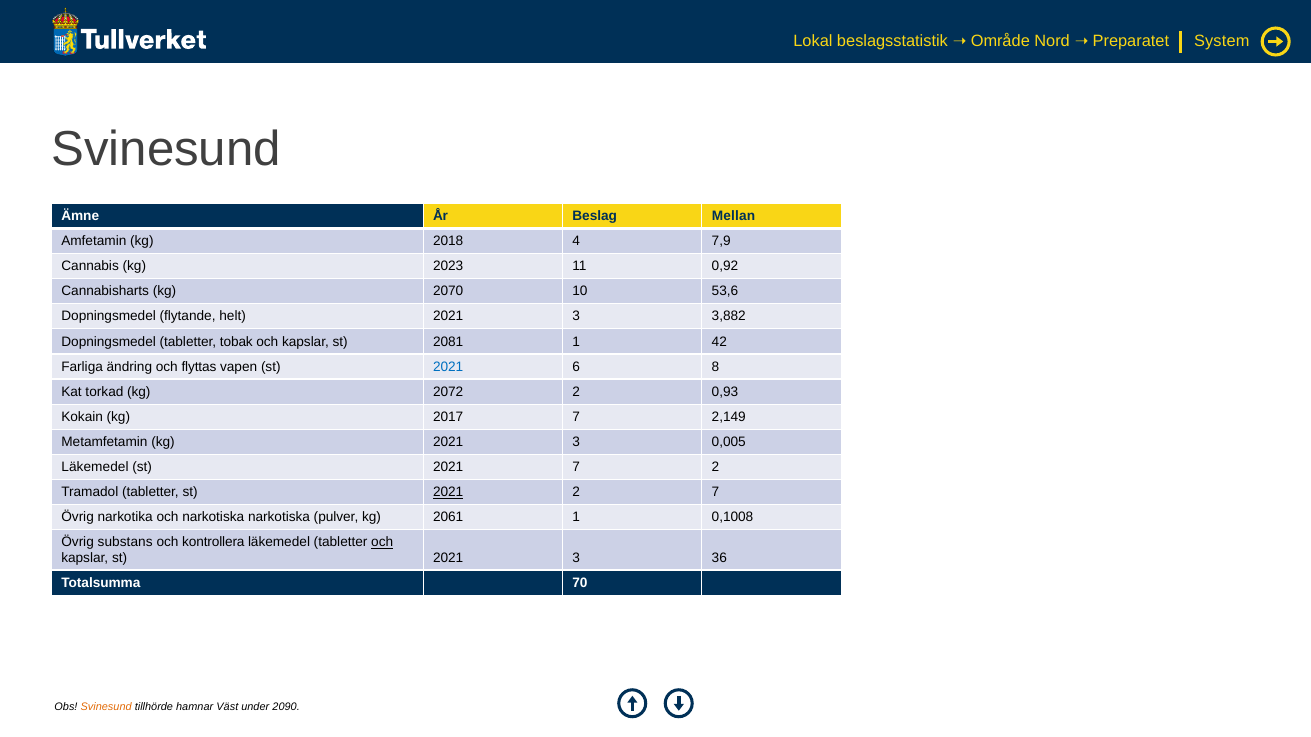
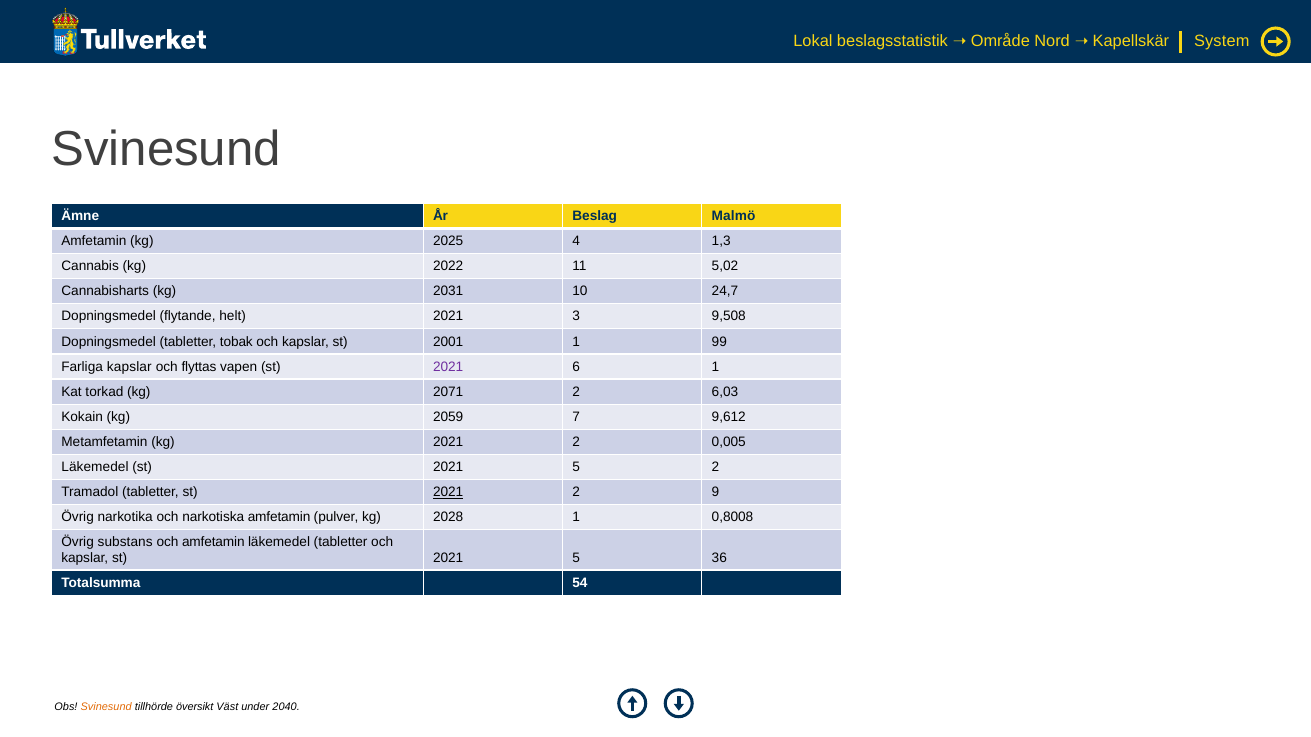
Preparatet: Preparatet -> Kapellskär (1131, 41)
Mellan: Mellan -> Malmö (734, 216)
2018: 2018 -> 2025 (448, 241)
7,9: 7,9 -> 1,3 (721, 241)
2023: 2023 -> 2022 (448, 266)
0,92: 0,92 -> 5,02 (725, 266)
2070: 2070 -> 2031 (448, 292)
53,6: 53,6 -> 24,7 (725, 292)
3,882: 3,882 -> 9,508 (729, 317)
2081: 2081 -> 2001 (448, 342)
42: 42 -> 99 (719, 342)
Farliga ändring: ändring -> kapslar (129, 367)
2021 colour: blue -> purple (448, 367)
6 8: 8 -> 1 (716, 367)
2072: 2072 -> 2071 (448, 392)
0,93: 0,93 -> 6,03 (725, 392)
2017: 2017 -> 2059 (448, 417)
2,149: 2,149 -> 9,612 (729, 417)
kg 2021 3: 3 -> 2 (576, 442)
7: 7 -> 5 (576, 467)
2 7: 7 -> 9 (716, 493)
narkotiska narkotiska: narkotiska -> amfetamin (279, 518)
2061: 2061 -> 2028 (448, 518)
0,1008: 0,1008 -> 0,8008 (733, 518)
och kontrollera: kontrollera -> amfetamin (213, 543)
och underline: present -> none (382, 543)
kapslar st 2021 3: 3 -> 5 (576, 558)
70: 70 -> 54 (580, 583)
hamnar: hamnar -> översikt (195, 707)
2090: 2090 -> 2040 (286, 707)
